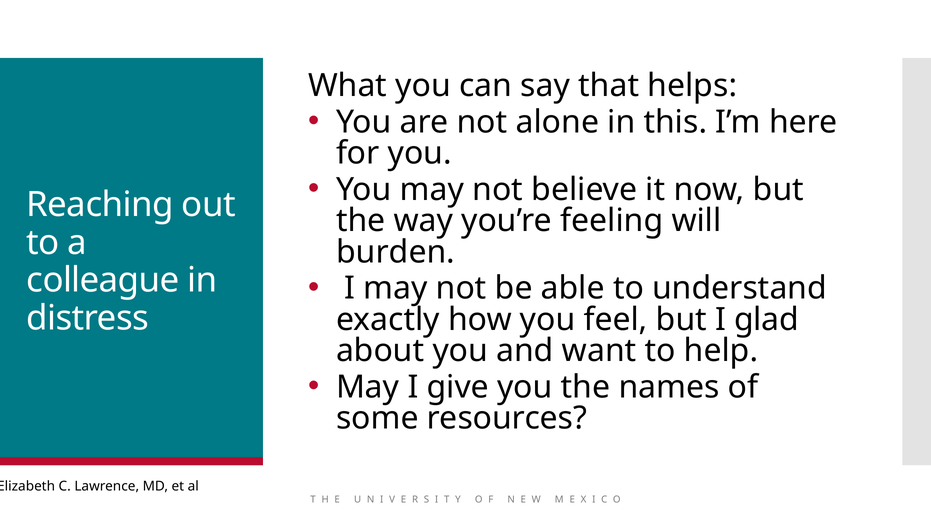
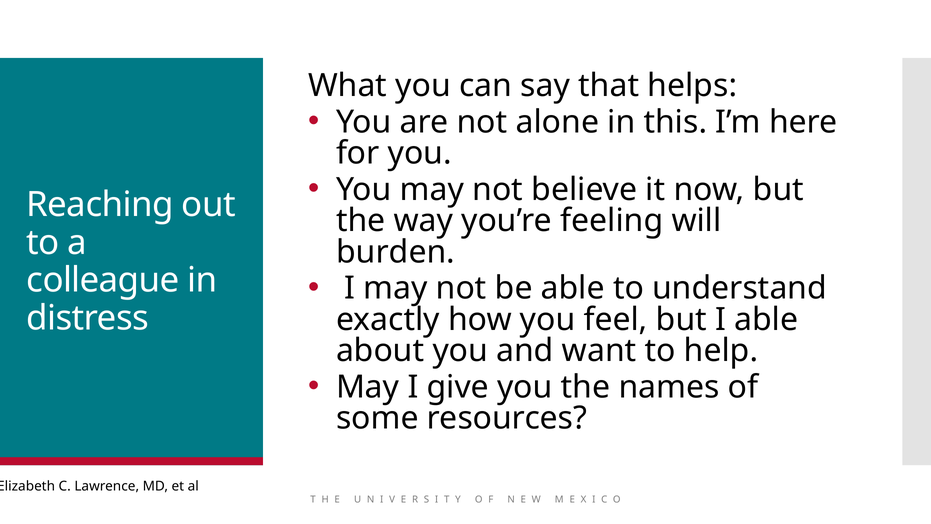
I glad: glad -> able (766, 319)
